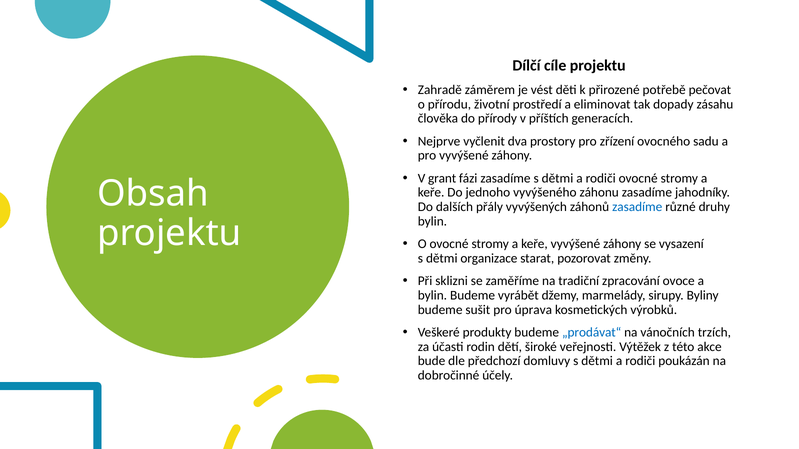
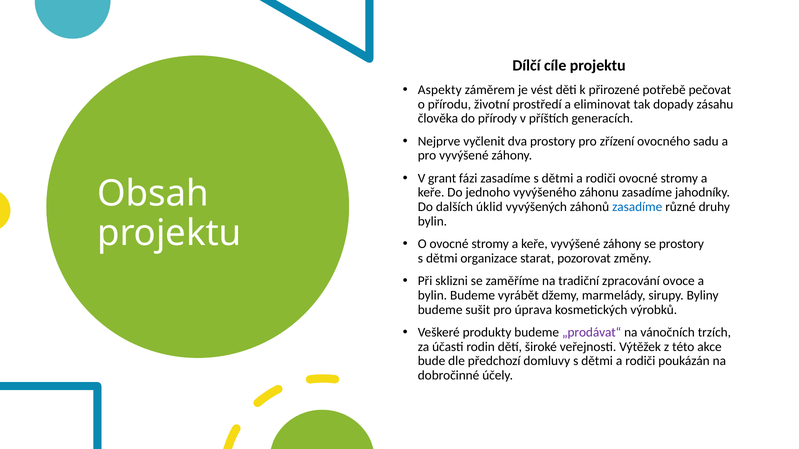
Zahradě: Zahradě -> Aspekty (440, 90)
přály: přály -> úklid (489, 207)
se vysazení: vysazení -> prostory (681, 244)
„prodávat“ colour: blue -> purple (592, 333)
